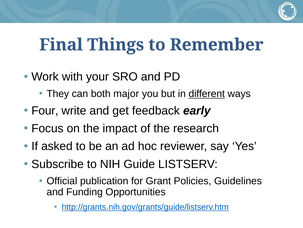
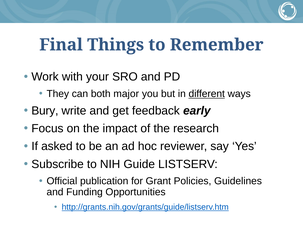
Four: Four -> Bury (45, 110)
